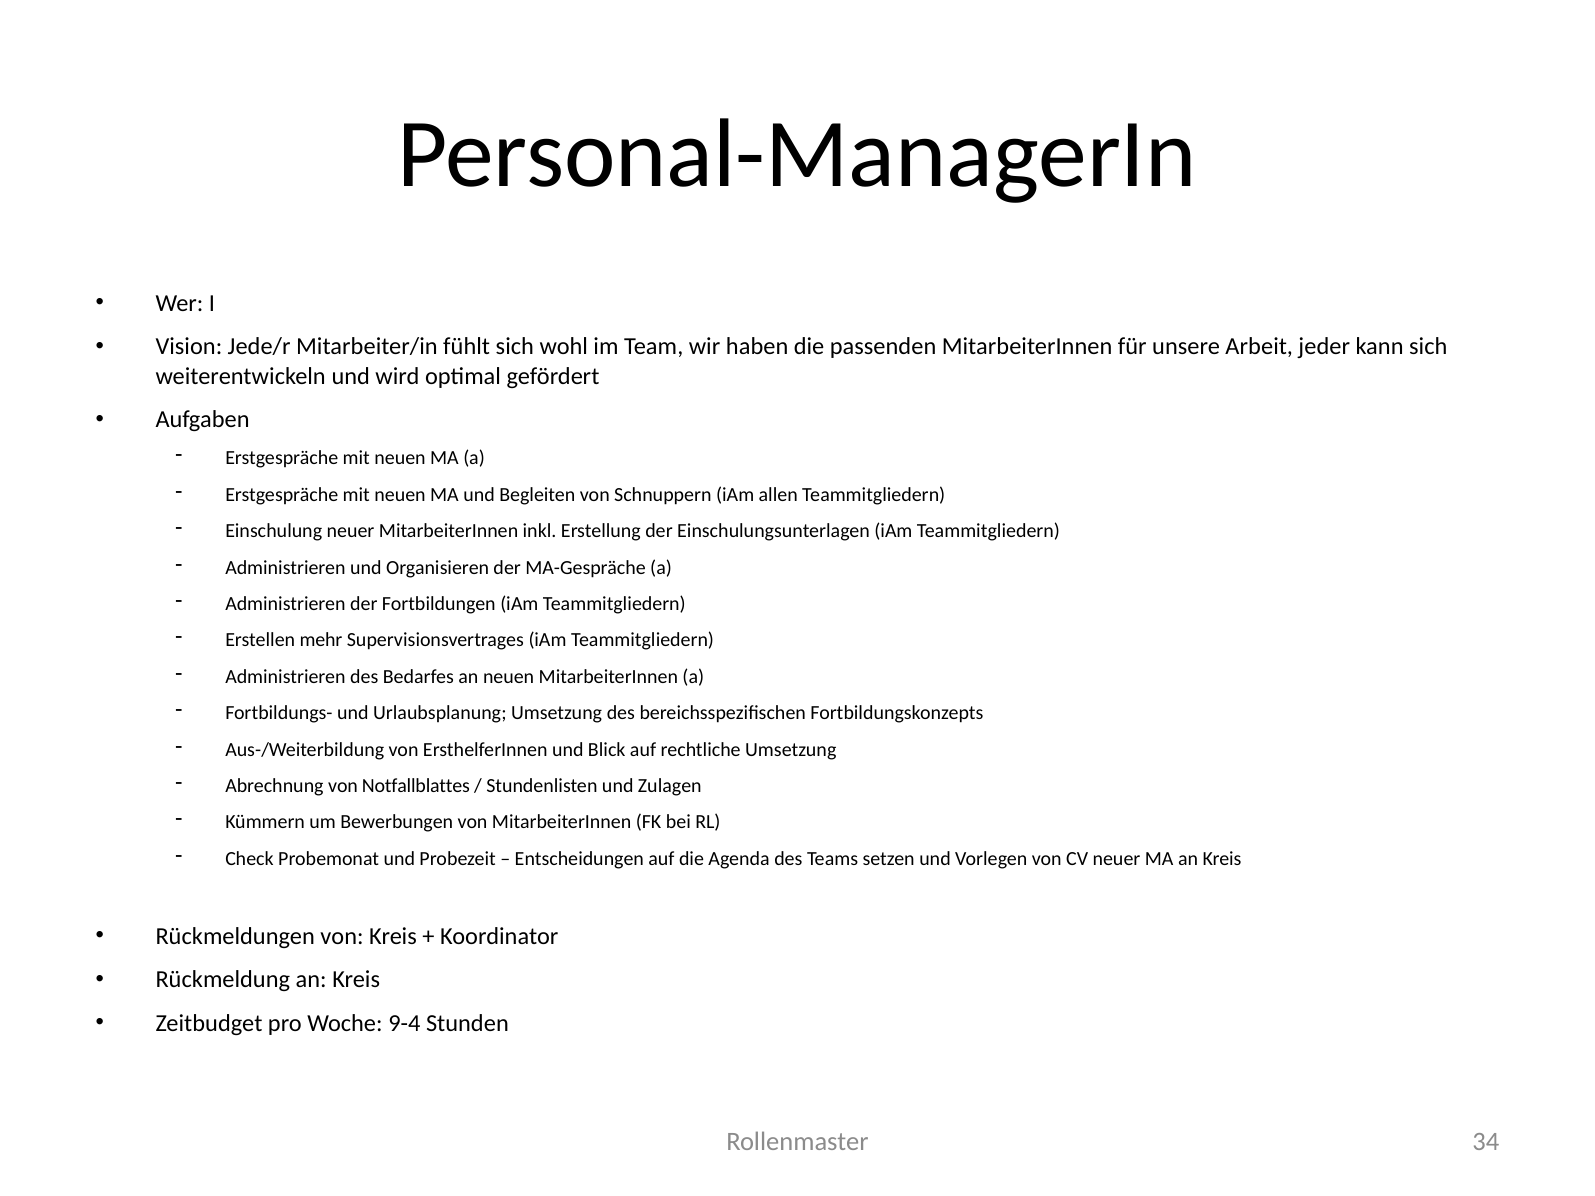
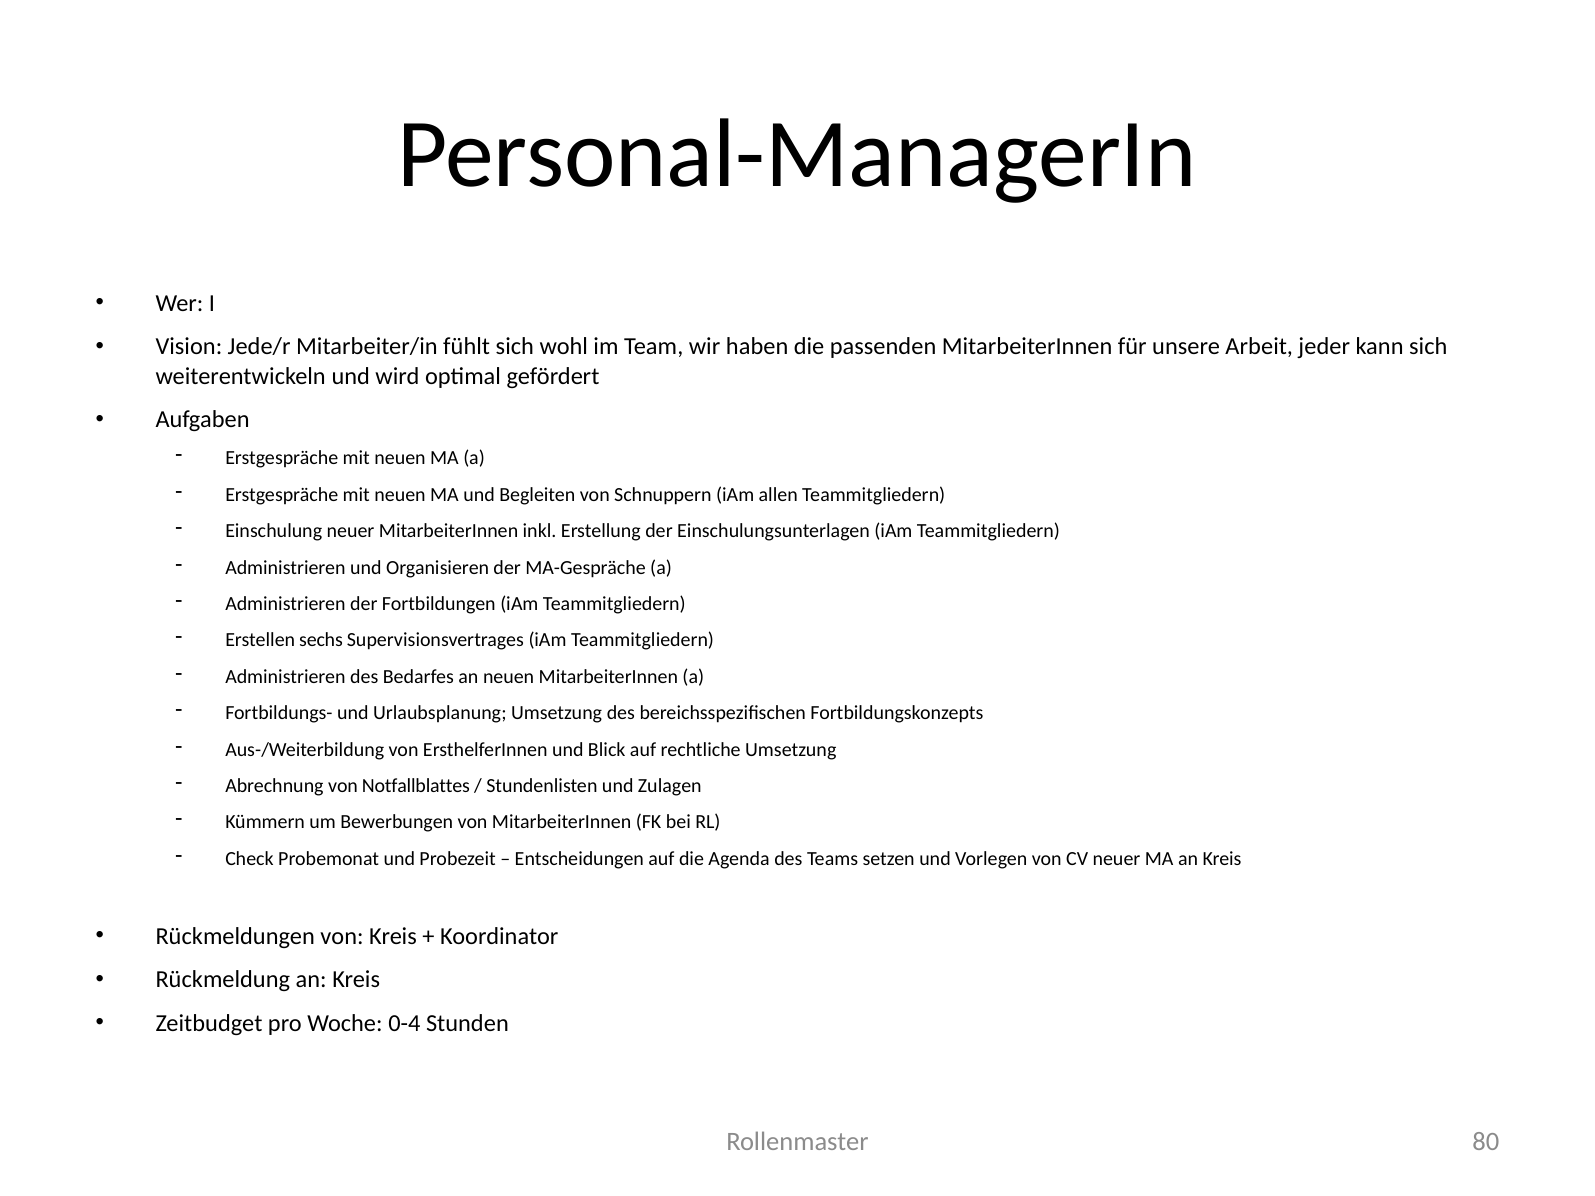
mehr: mehr -> sechs (321, 640)
9-4: 9-4 -> 0-4 (404, 1023)
34: 34 -> 80 (1486, 1142)
